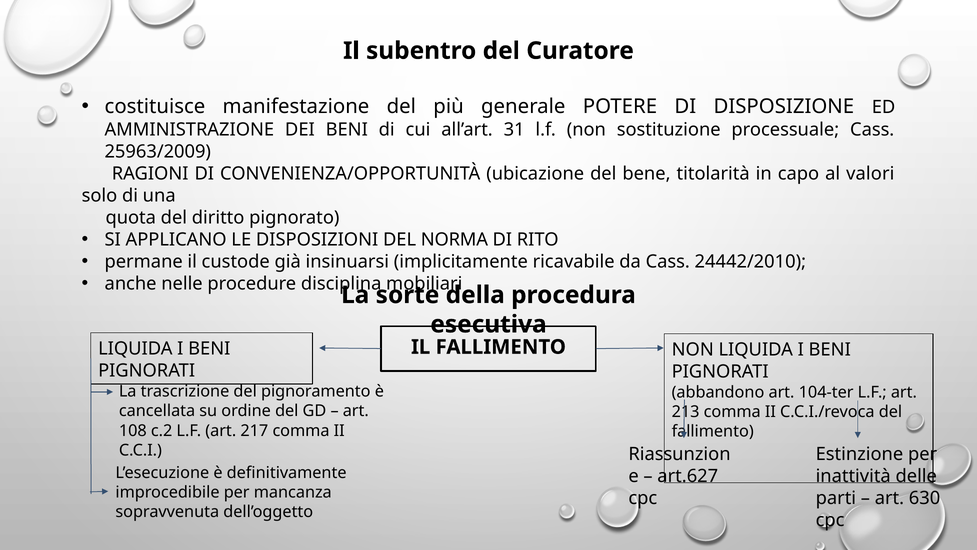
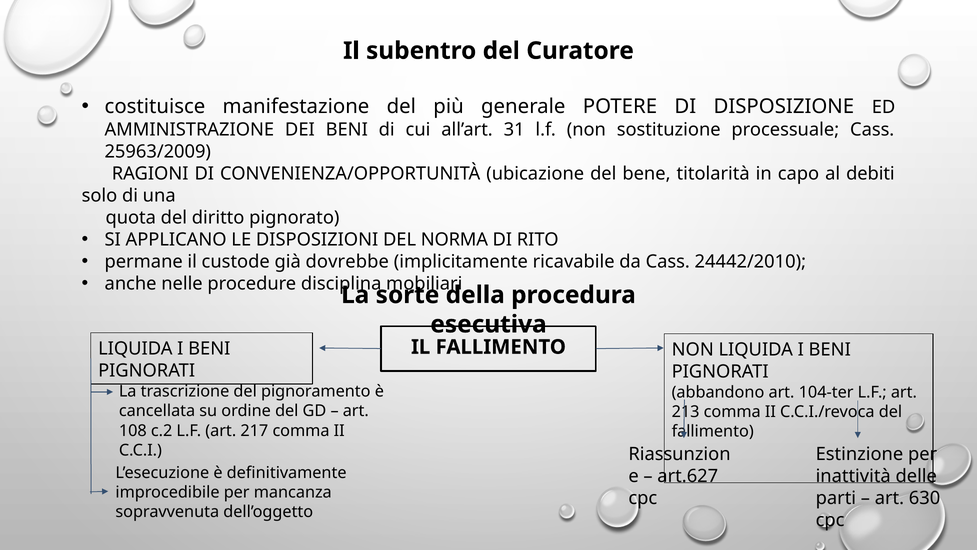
valori: valori -> debiti (870, 174)
insinuarsi: insinuarsi -> dovrebbe (347, 262)
